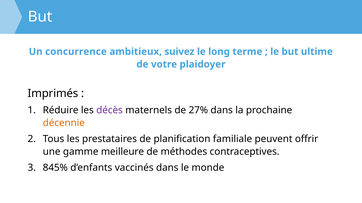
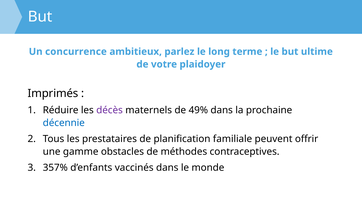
suivez: suivez -> parlez (179, 52)
27%: 27% -> 49% (198, 111)
décennie colour: orange -> blue (64, 123)
meilleure: meilleure -> obstacles (122, 152)
845%: 845% -> 357% (55, 168)
